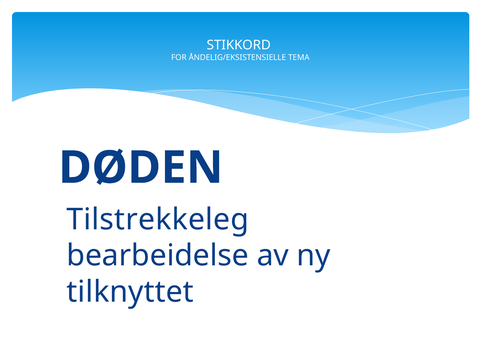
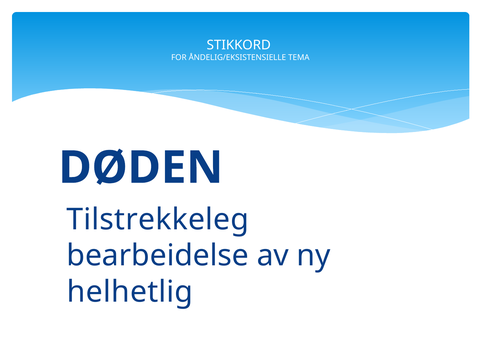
tilknyttet: tilknyttet -> helhetlig (130, 292)
